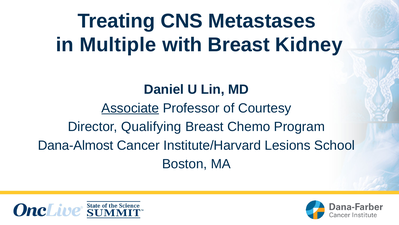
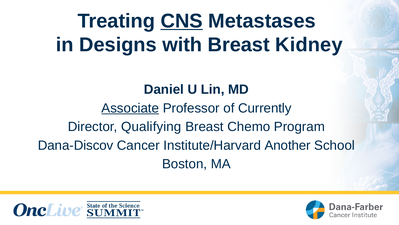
CNS underline: none -> present (182, 21)
Multiple: Multiple -> Designs (118, 45)
Courtesy: Courtesy -> Currently (265, 108)
Dana-Almost: Dana-Almost -> Dana-Discov (76, 145)
Lesions: Lesions -> Another (288, 145)
